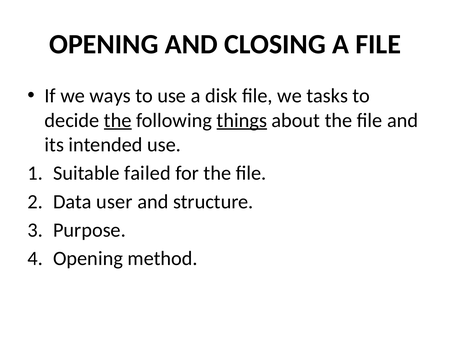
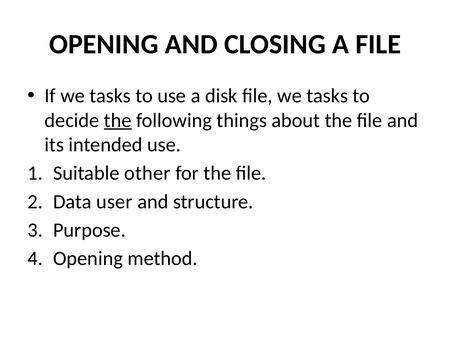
If we ways: ways -> tasks (110, 96)
things underline: present -> none (242, 120)
failed: failed -> other (147, 173)
